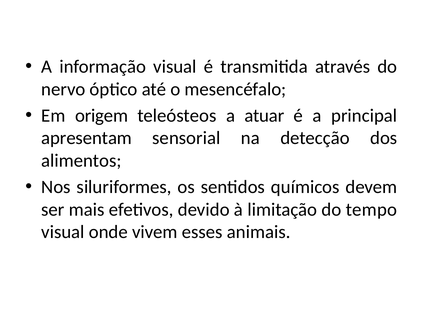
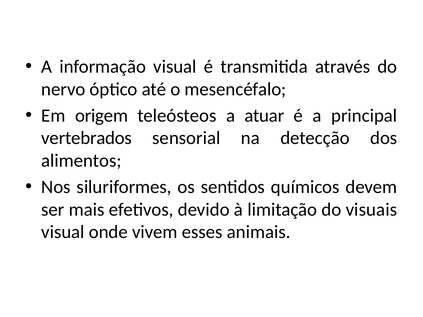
apresentam: apresentam -> vertebrados (87, 138)
tempo: tempo -> visuais (371, 210)
